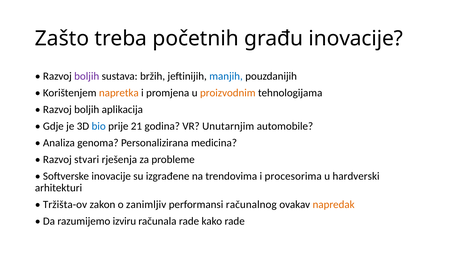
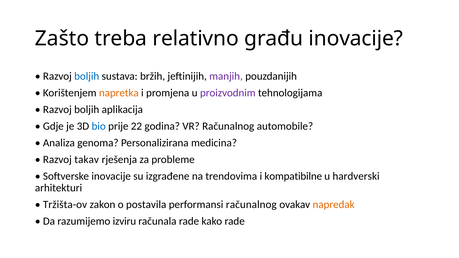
početnih: početnih -> relativno (196, 39)
boljih colour: purple -> blue (87, 76)
manjih colour: blue -> purple (226, 76)
proizvodnim colour: orange -> purple (228, 93)
21: 21 -> 22 (136, 126)
VR Unutarnjim: Unutarnjim -> Računalnog (228, 126)
stvari: stvari -> takav (87, 160)
procesorima: procesorima -> kompatibilne (293, 176)
zanimljiv: zanimljiv -> postavila (146, 205)
